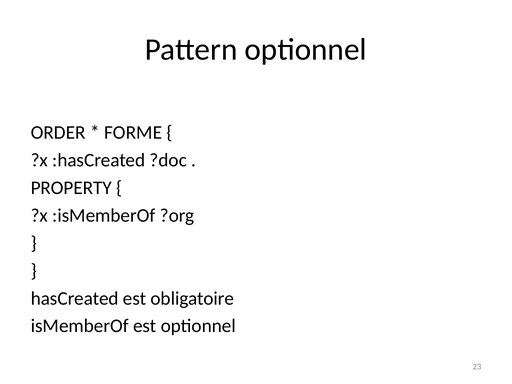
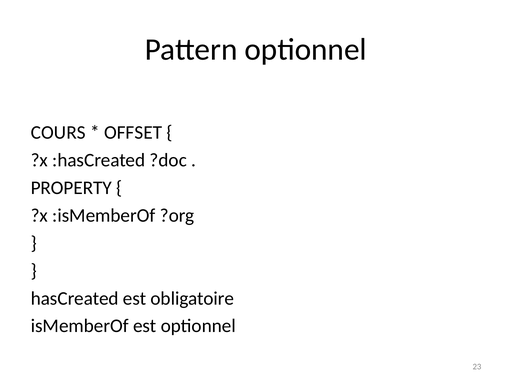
ORDER: ORDER -> COURS (58, 133)
FORME: FORME -> OFFSET (133, 133)
